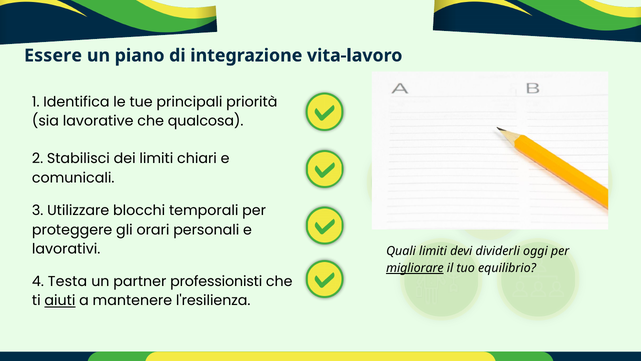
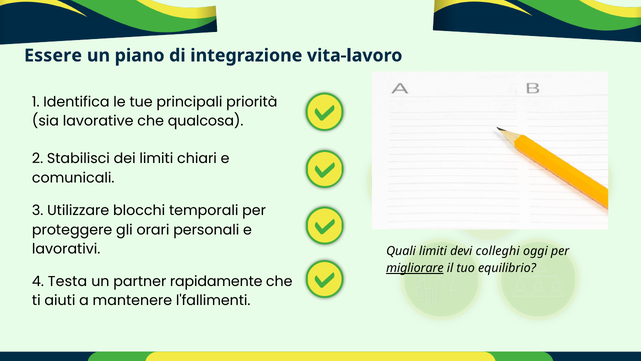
dividerli: dividerli -> colleghi (498, 251)
professionisti: professionisti -> rapidamente (216, 281)
aiuti underline: present -> none (60, 300)
l'resilienza: l'resilienza -> l'fallimenti (213, 300)
